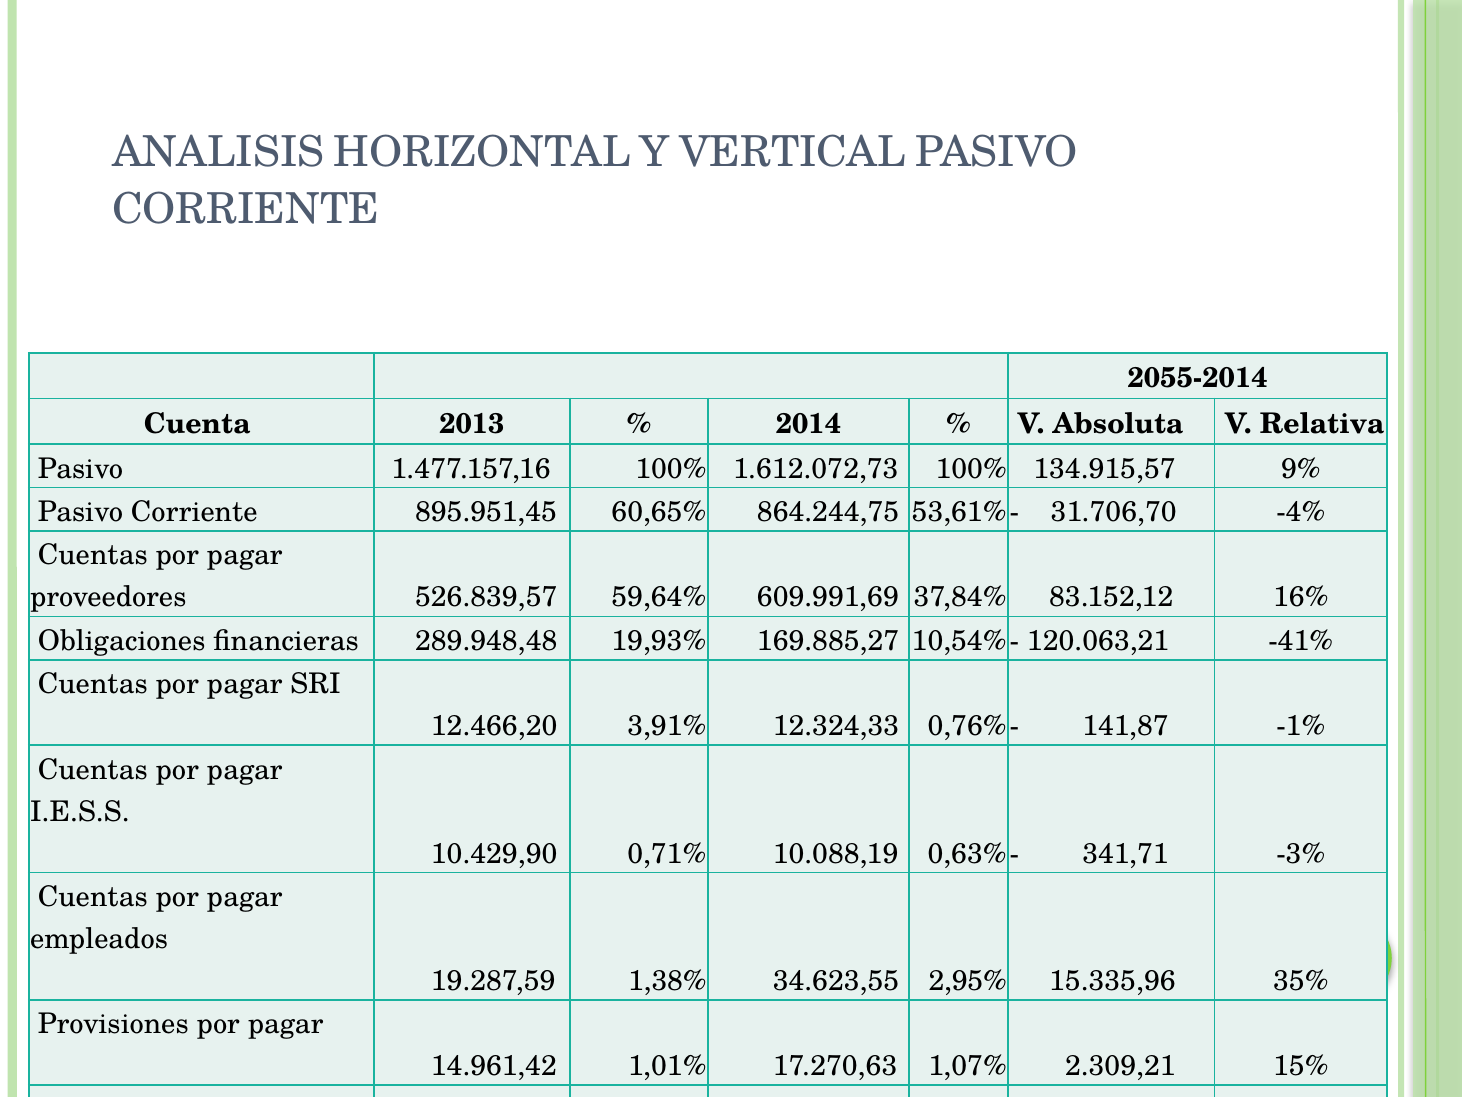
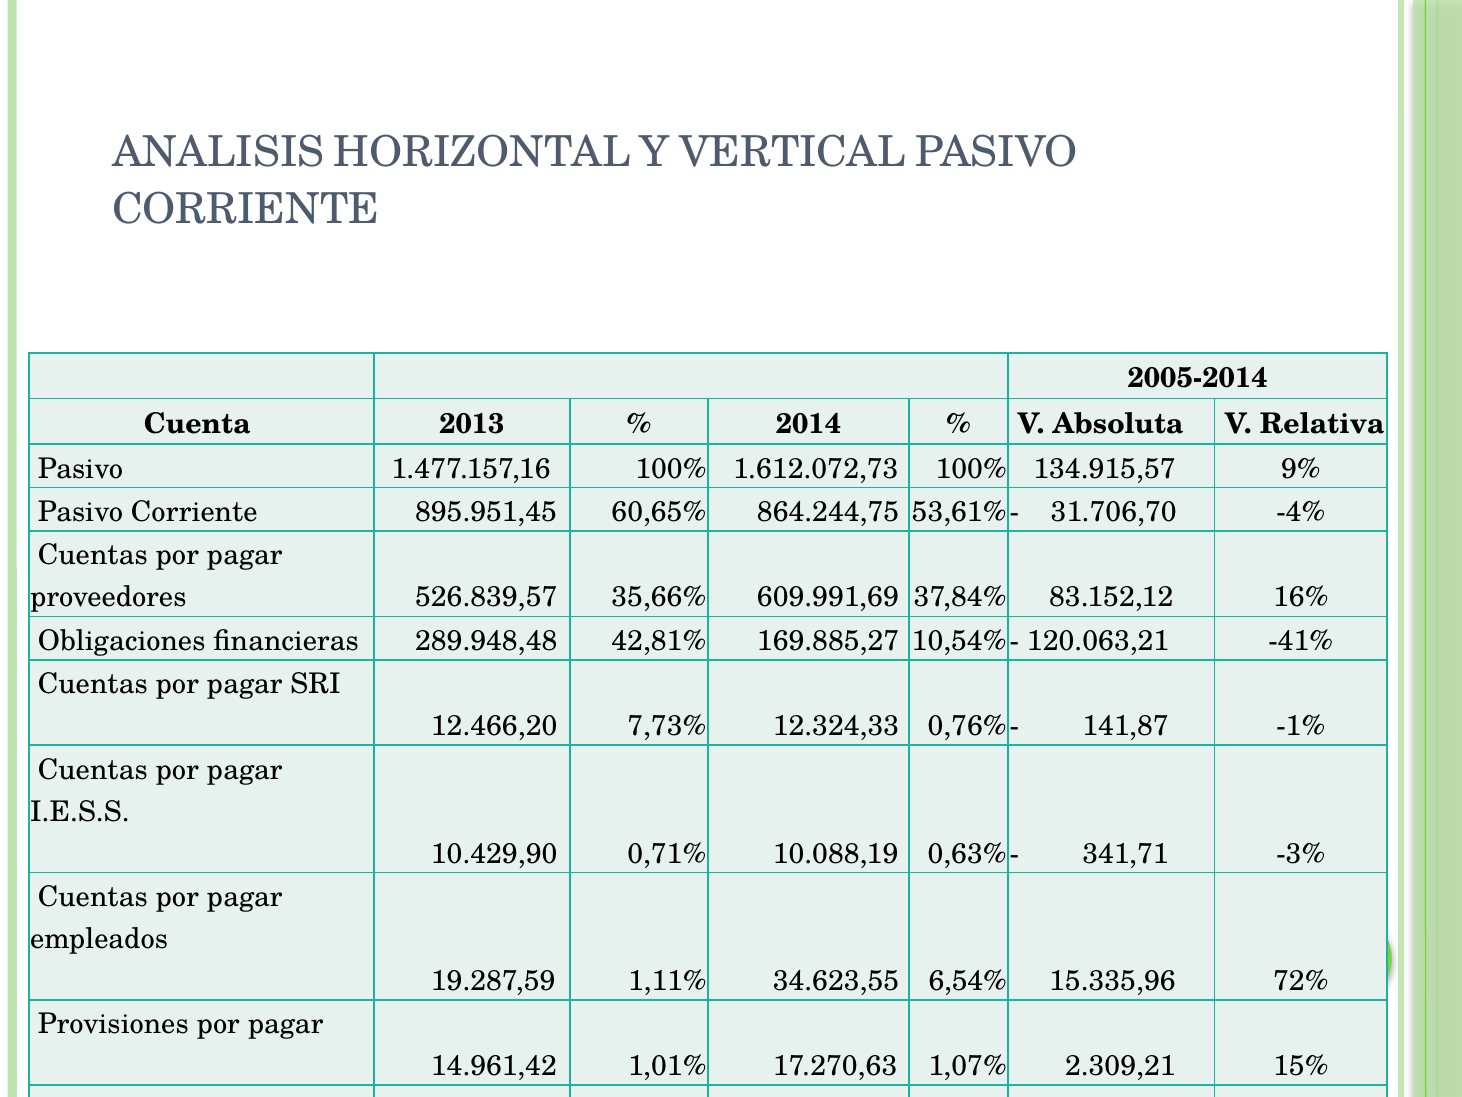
2055-2014: 2055-2014 -> 2005-2014 (1198, 378)
59,64%: 59,64% -> 35,66% (659, 597)
19,93%: 19,93% -> 42,81% (659, 641)
3,91%: 3,91% -> 7,73% (667, 726)
1,38%: 1,38% -> 1,11% (667, 981)
2,95%: 2,95% -> 6,54% (968, 981)
35%: 35% -> 72% (1301, 981)
